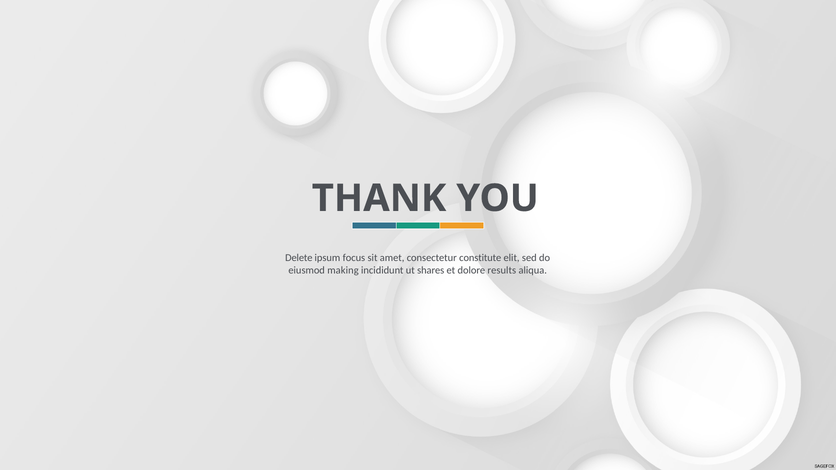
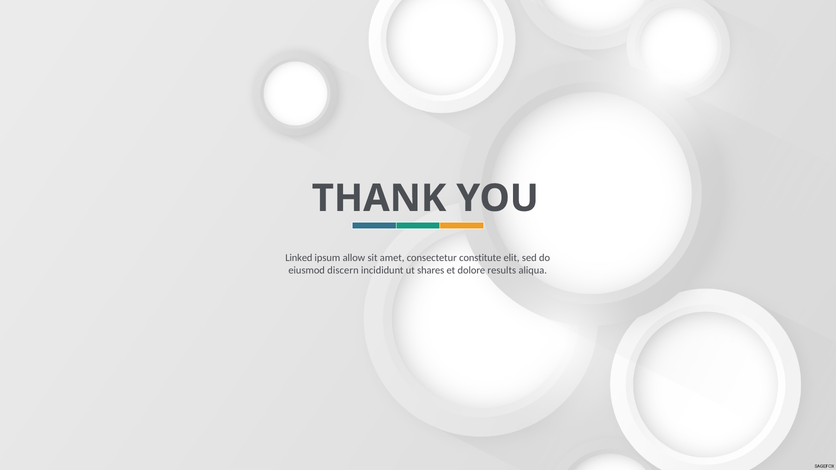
Delete: Delete -> Linked (299, 258)
focus: focus -> allow (354, 258)
making: making -> discern (343, 271)
